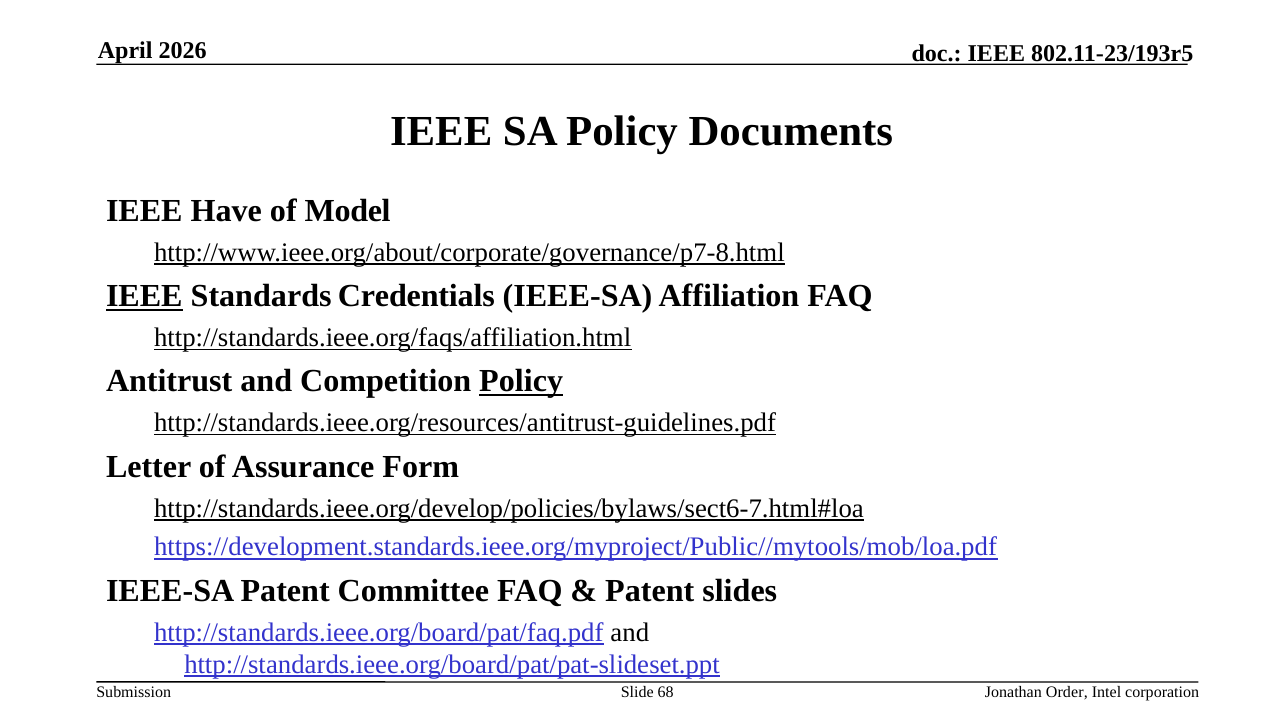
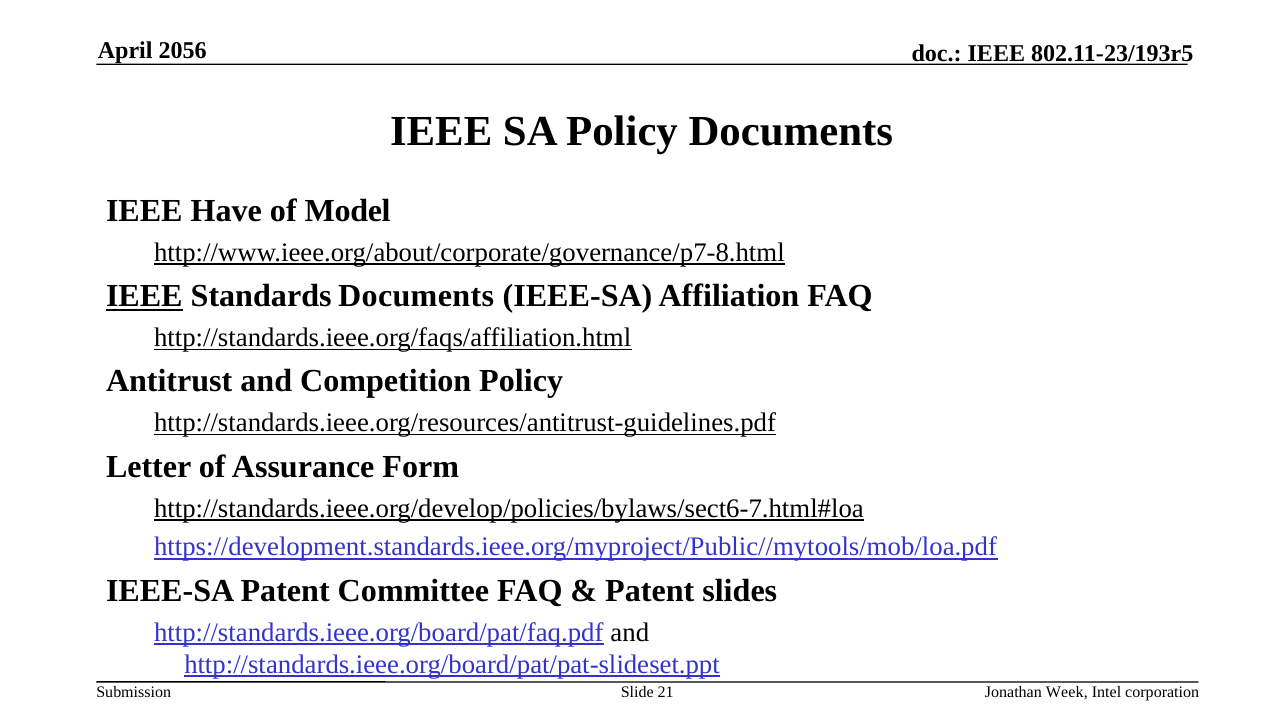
2026: 2026 -> 2056 (183, 51)
Standards Credentials: Credentials -> Documents (416, 296)
Policy underline: present -> none (521, 381)
68: 68 -> 21 (666, 693)
Order: Order -> Week (1067, 693)
